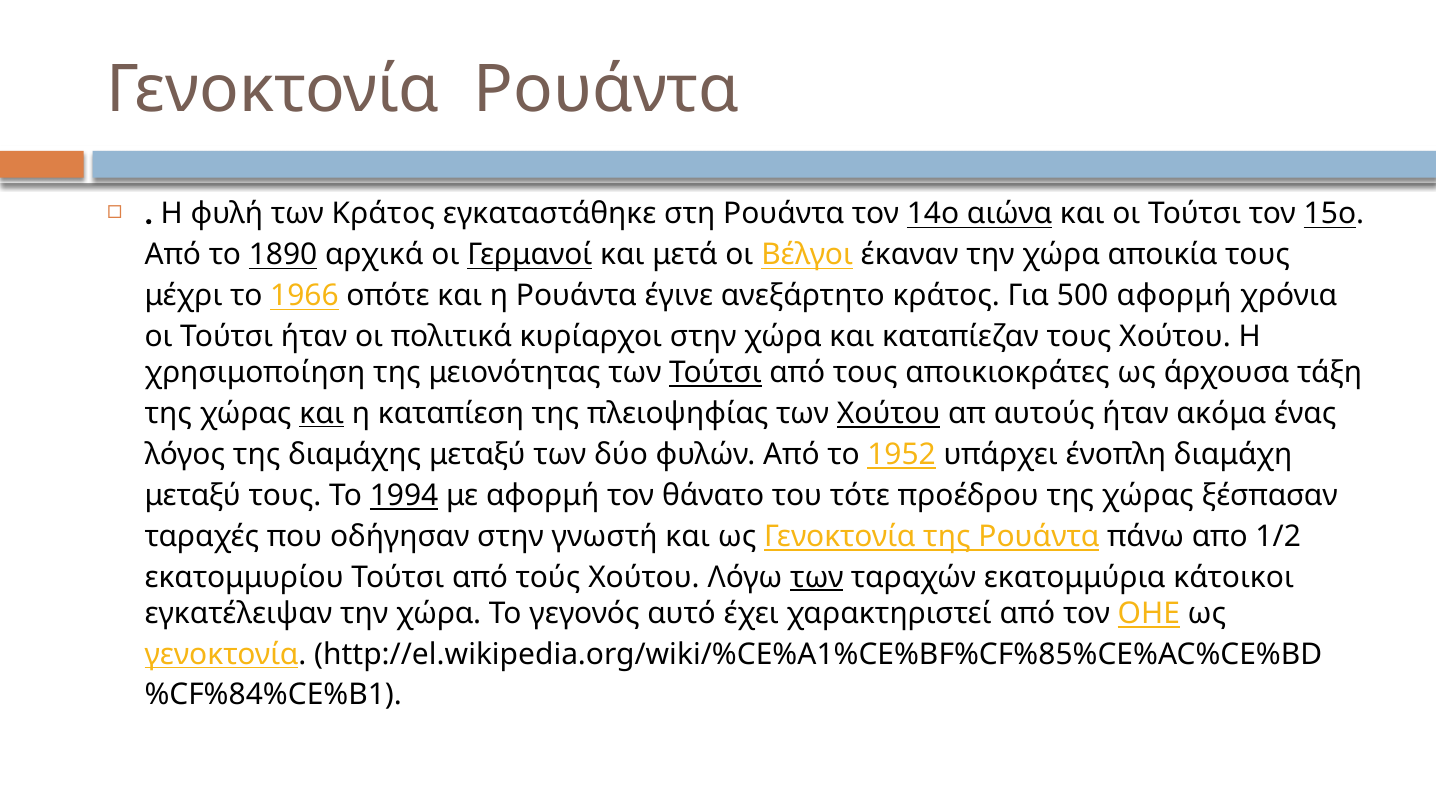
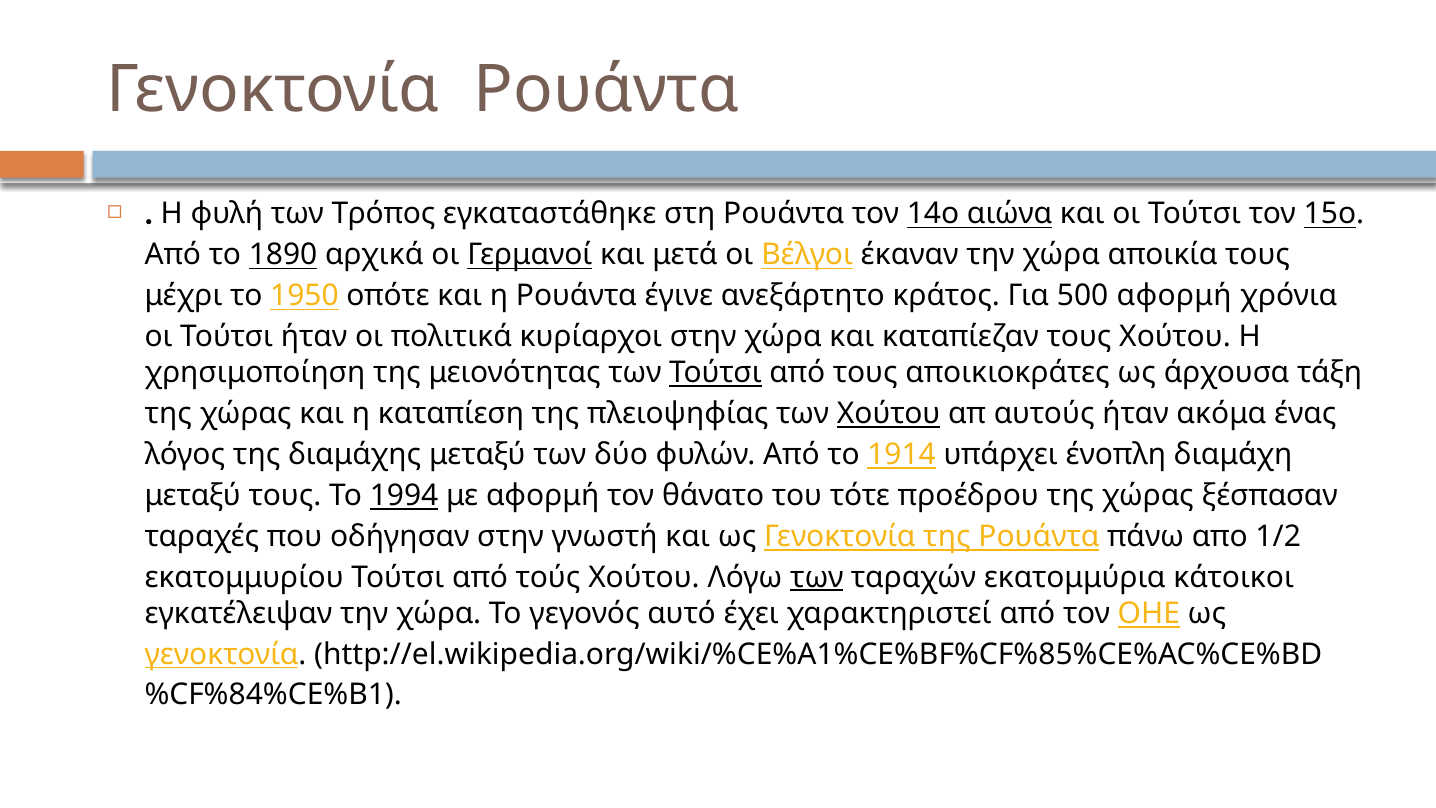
των Κράτος: Κράτος -> Τρόπος (383, 214)
1966: 1966 -> 1950 (304, 296)
και underline: present -> none (322, 413)
1952: 1952 -> 1914 (902, 454)
